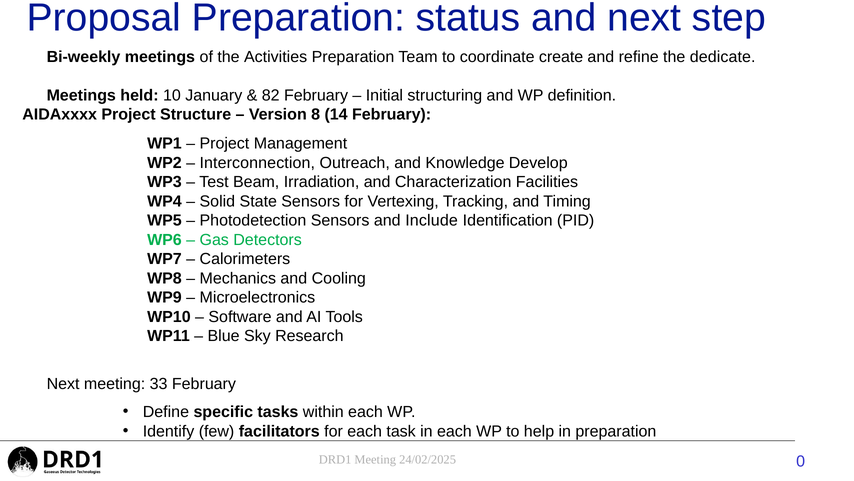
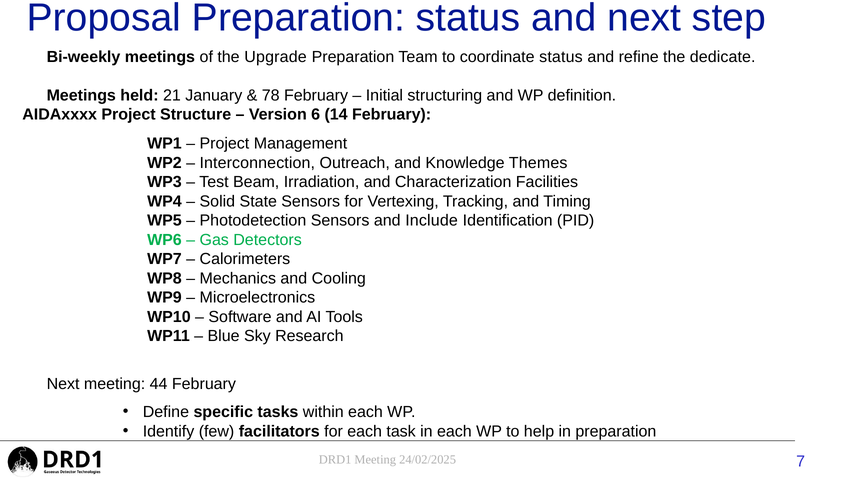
Activities: Activities -> Upgrade (276, 57)
coordinate create: create -> status (561, 57)
10: 10 -> 21 (172, 95)
82: 82 -> 78 (271, 95)
8: 8 -> 6 (316, 114)
Develop: Develop -> Themes (538, 163)
33: 33 -> 44 (159, 383)
0: 0 -> 7 (801, 461)
